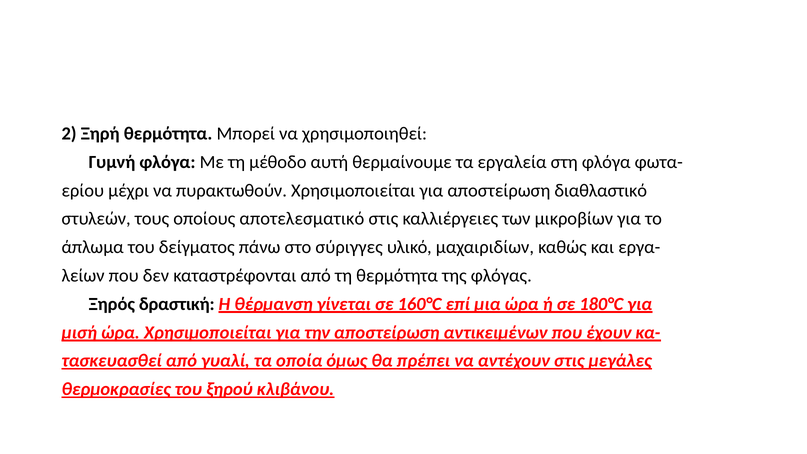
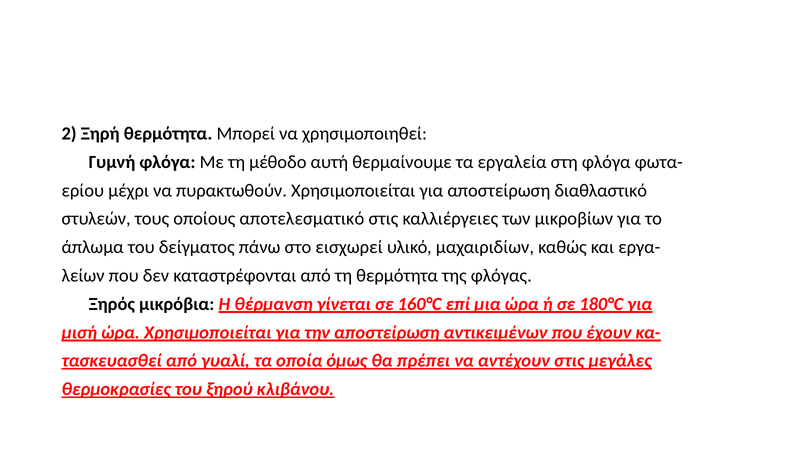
σύριγγες: σύριγγες -> εισχωρεί (349, 247)
δραστική: δραστική -> μικρόβια (177, 304)
